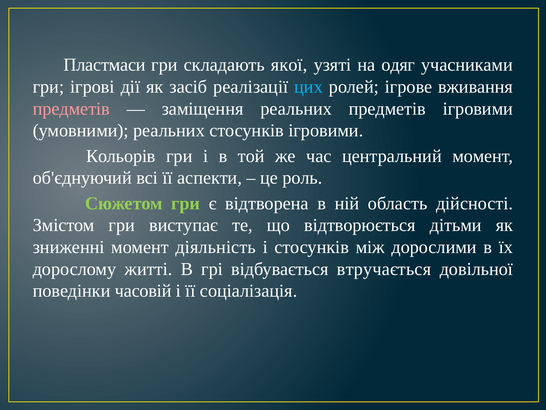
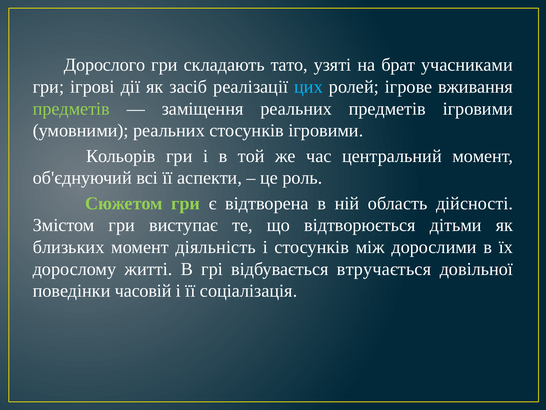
Пластмаси: Пластмаси -> Дорослого (105, 65)
якої: якої -> тато (289, 65)
одяг: одяг -> брат (398, 65)
предметів colour: pink -> light green (71, 109)
зниженні: зниженні -> близьких (69, 247)
